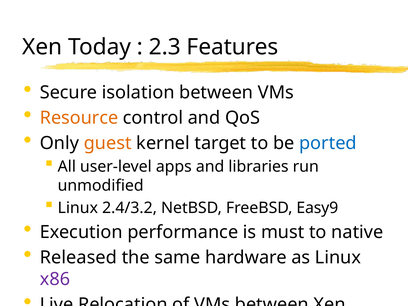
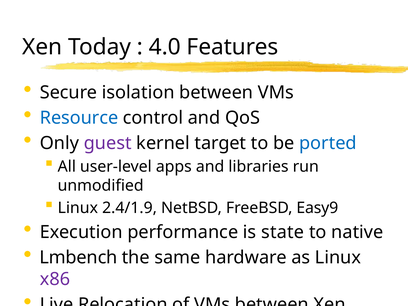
2.3: 2.3 -> 4.0 (165, 47)
Resource colour: orange -> blue (79, 118)
guest colour: orange -> purple (108, 143)
2.4/3.2: 2.4/3.2 -> 2.4/1.9 (130, 208)
must: must -> state (283, 232)
Released: Released -> Lmbench (78, 257)
